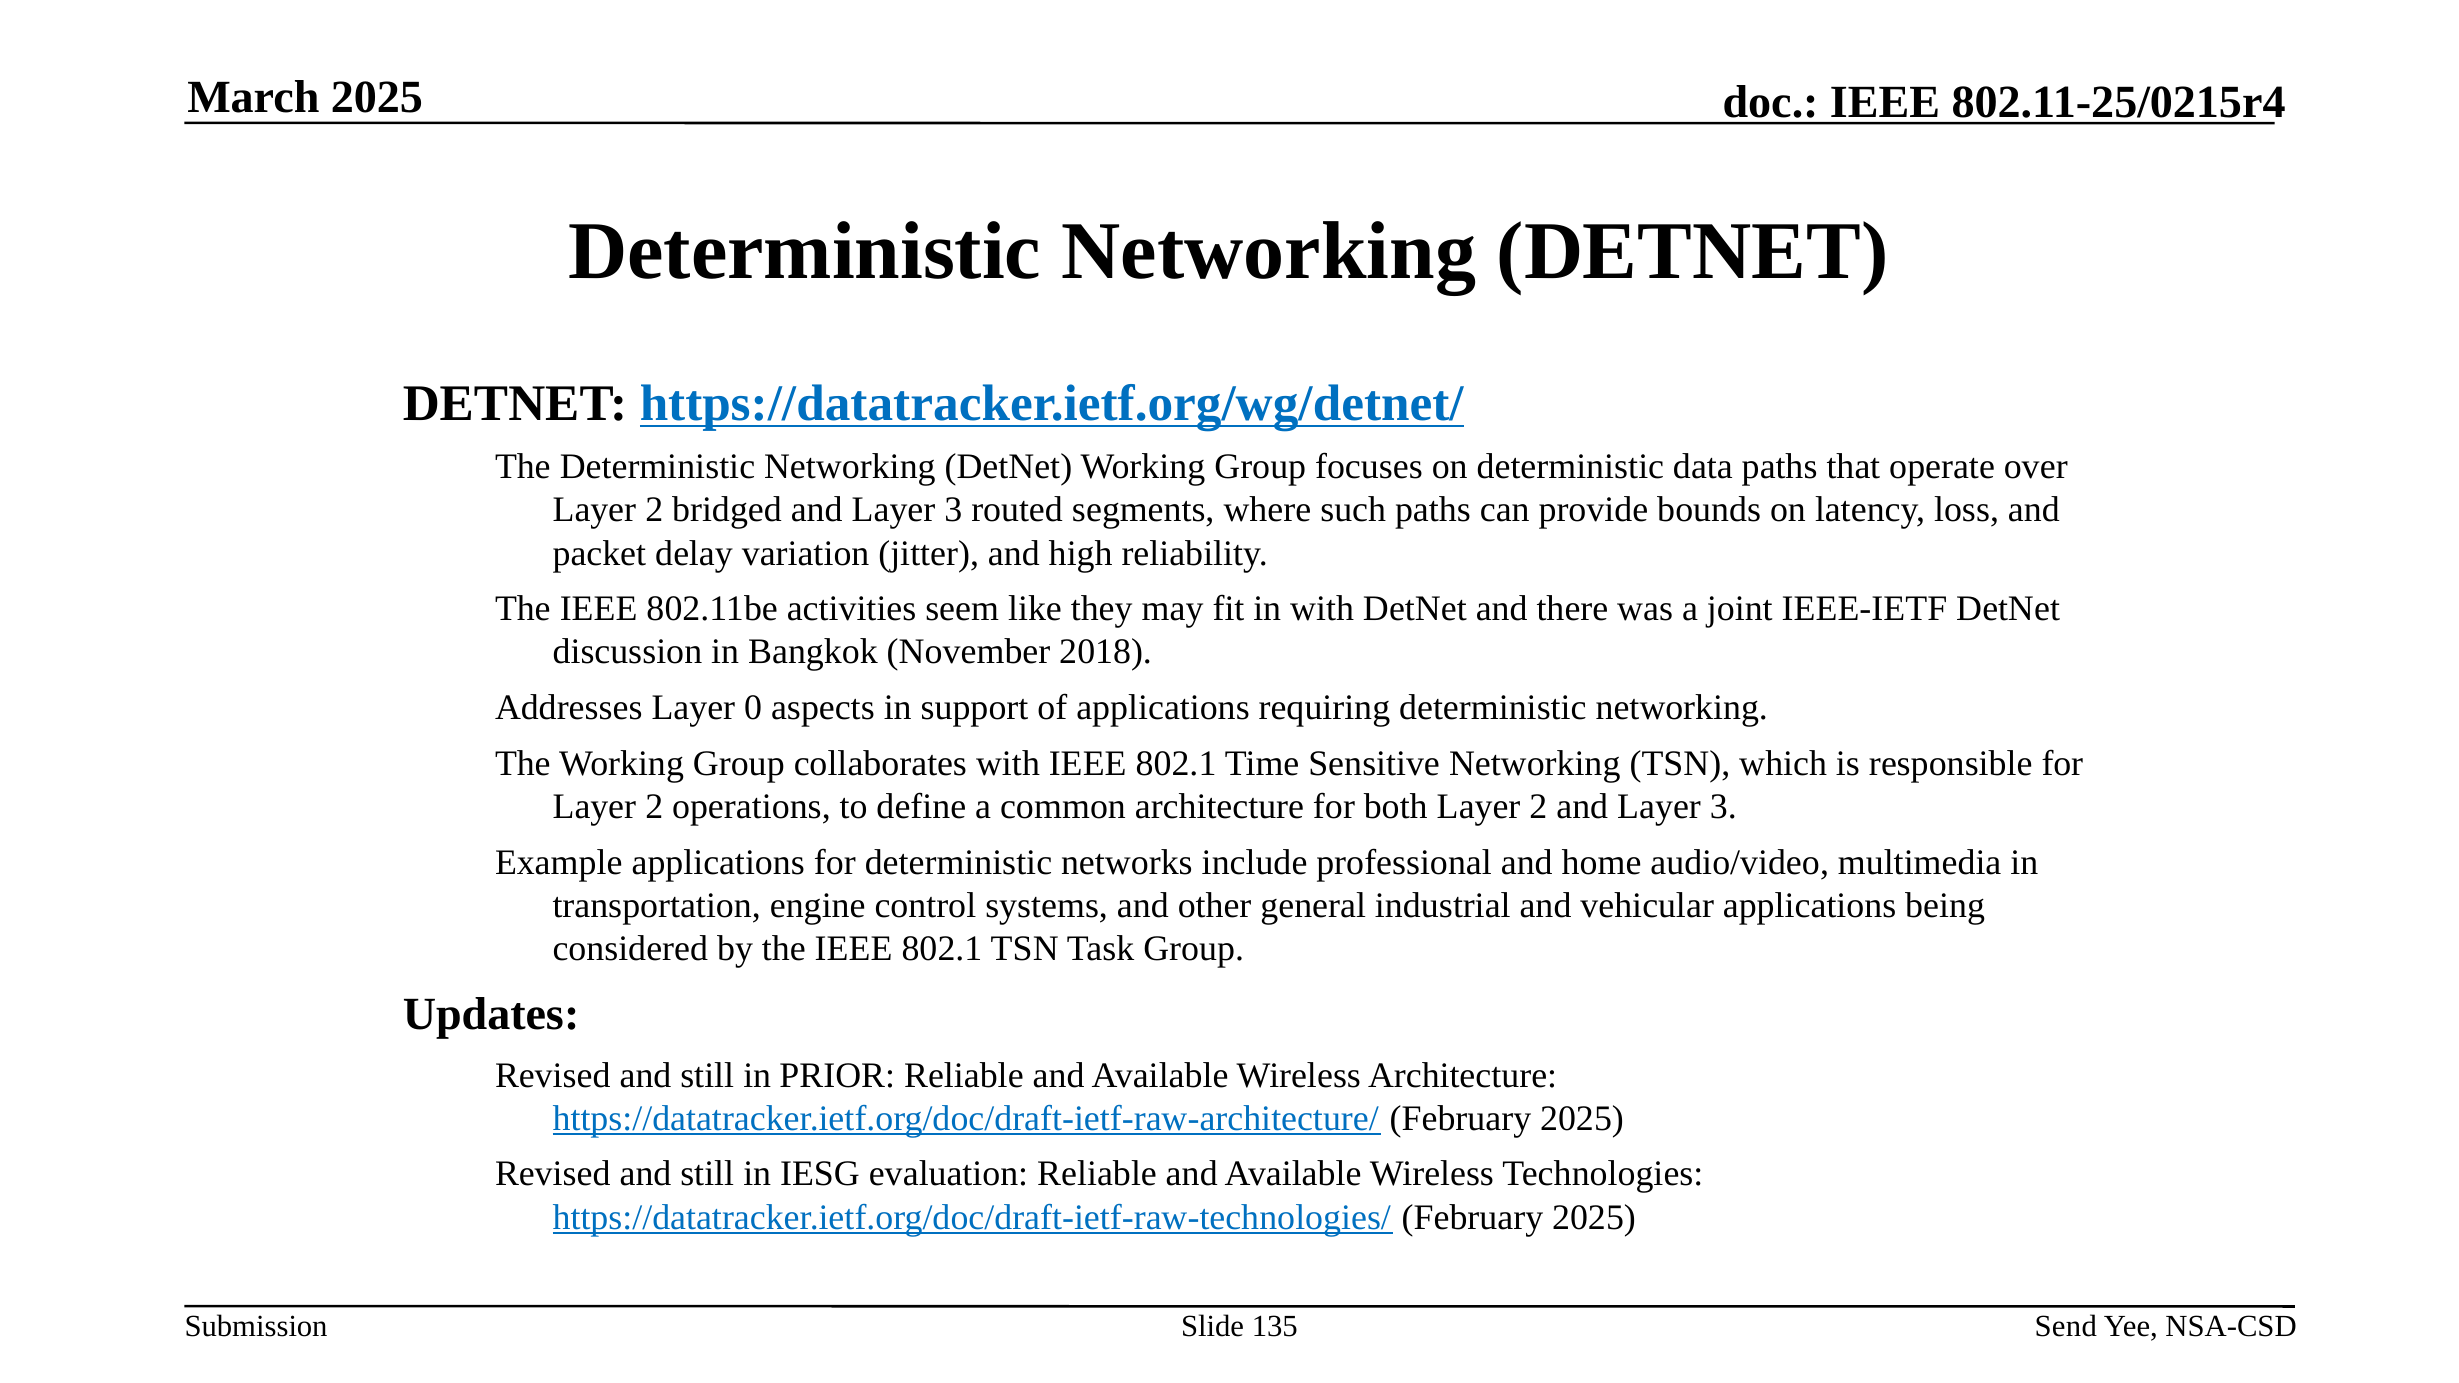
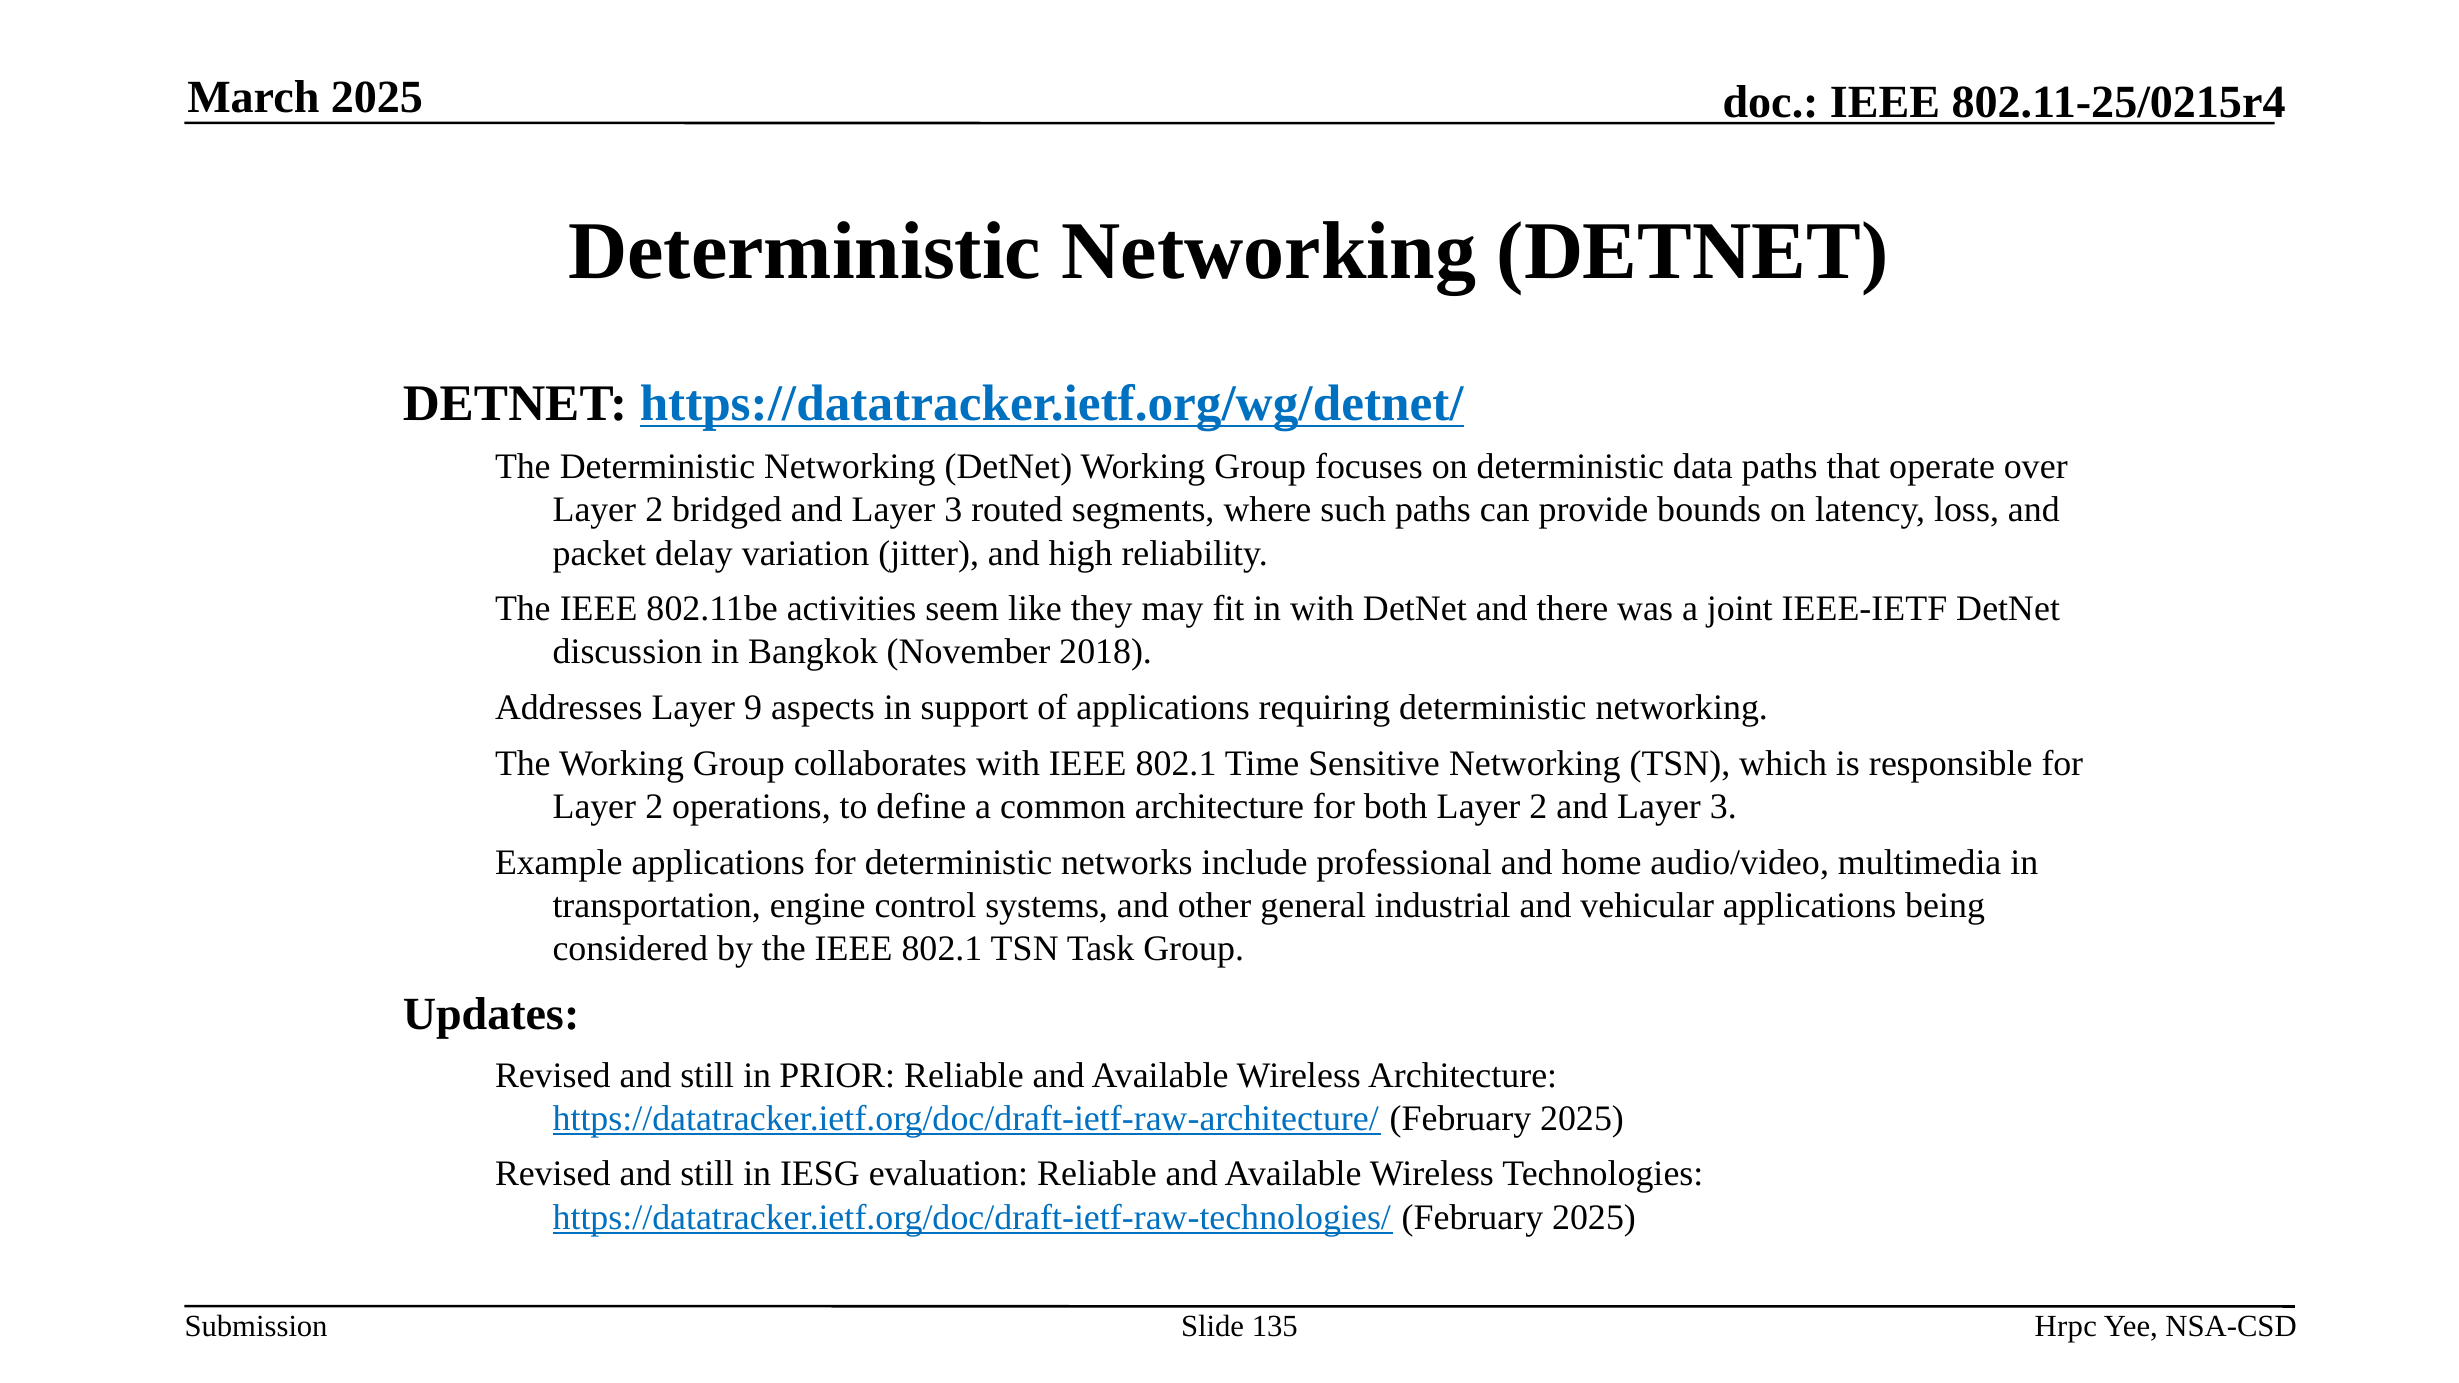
0: 0 -> 9 (753, 708)
Send: Send -> Hrpc (2066, 1327)
